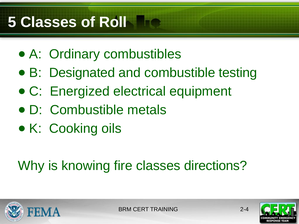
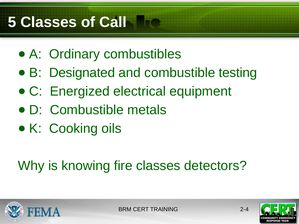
Roll: Roll -> Call (113, 22)
directions: directions -> detectors (215, 166)
